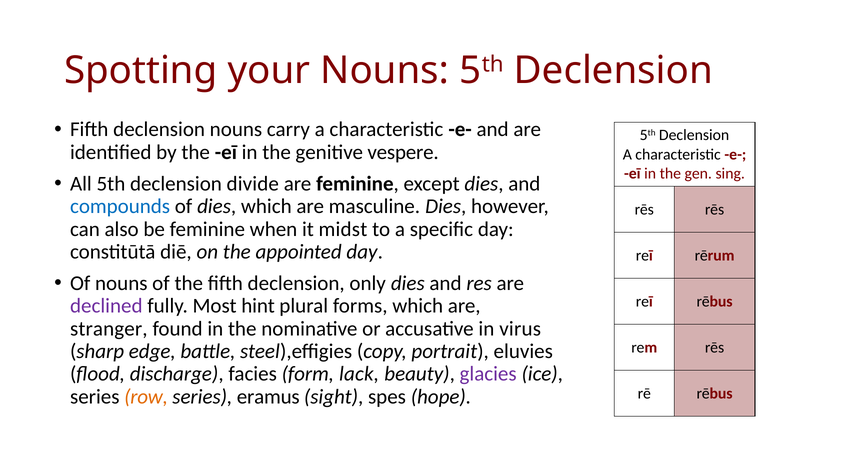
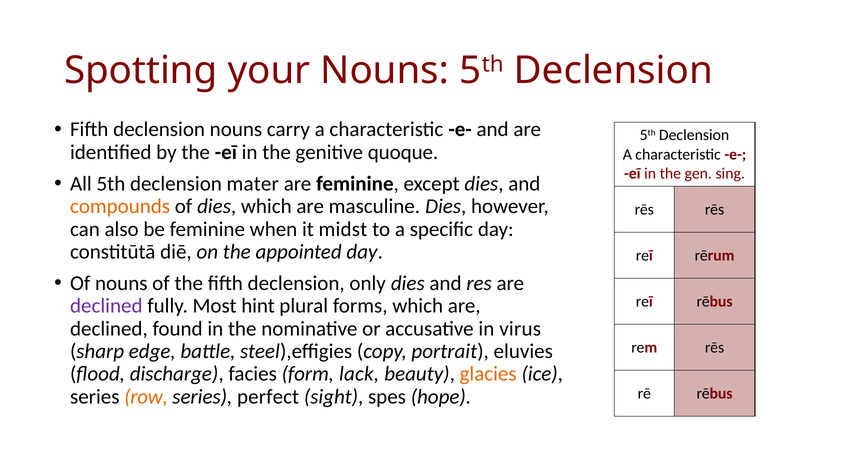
vespere: vespere -> quoque (403, 152)
divide: divide -> mater (253, 184)
compounds colour: blue -> orange (120, 206)
stranger: stranger -> declined (109, 329)
glacies colour: purple -> orange (488, 374)
eramus: eramus -> perfect (268, 397)
